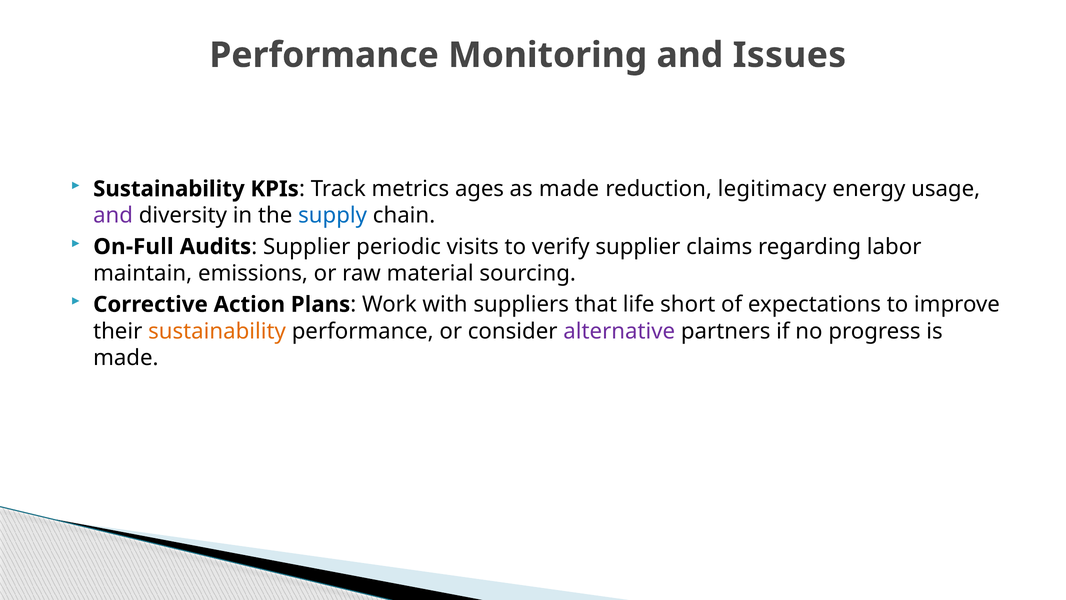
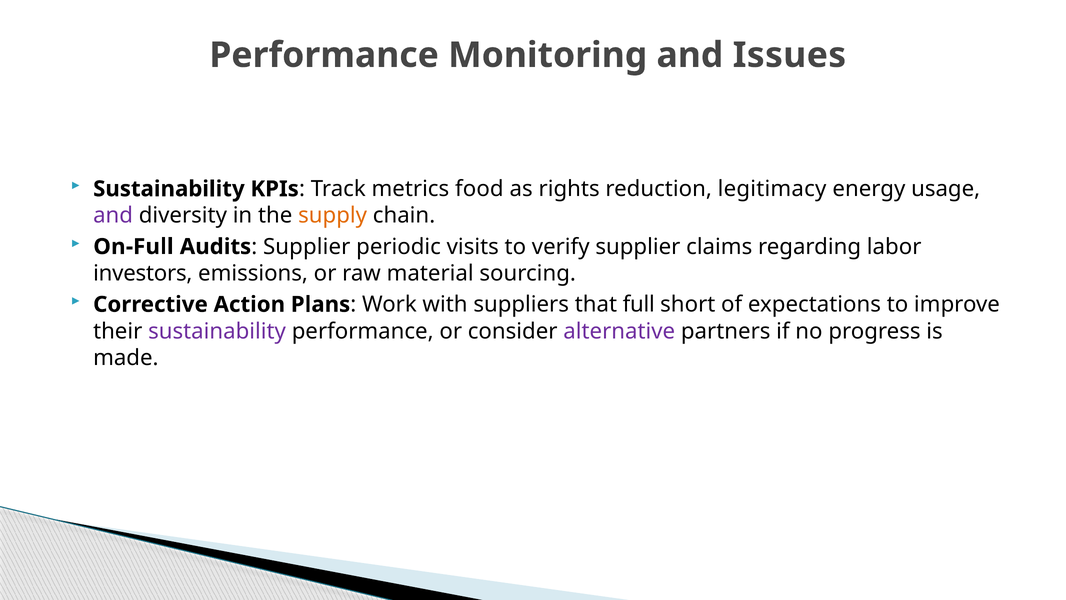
ages: ages -> food (479, 189)
as made: made -> rights (569, 189)
supply colour: blue -> orange (333, 215)
maintain: maintain -> investors (143, 273)
life: life -> full (639, 304)
sustainability colour: orange -> purple (217, 331)
